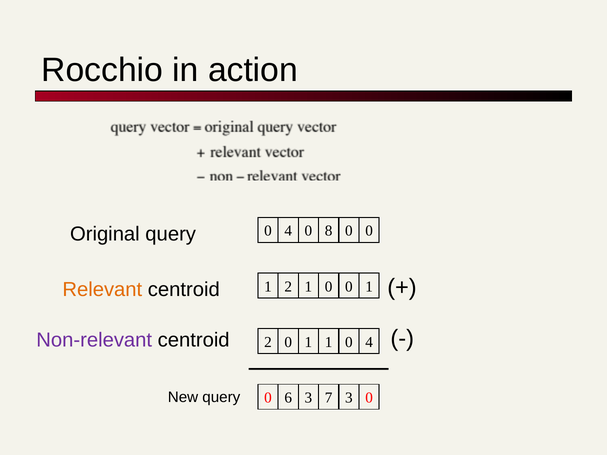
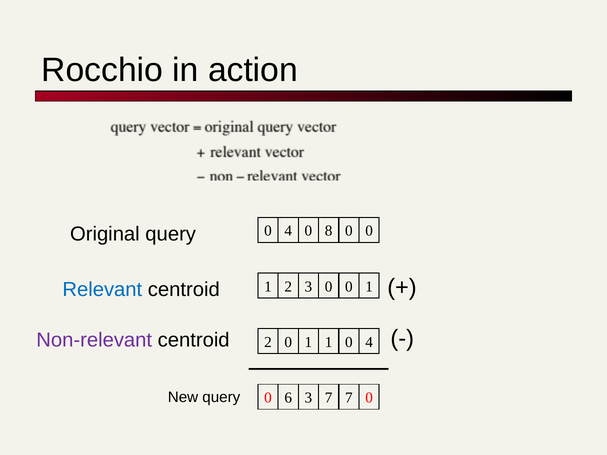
2 1: 1 -> 3 (308, 287)
Relevant colour: orange -> blue (102, 290)
7 3: 3 -> 7 (349, 398)
